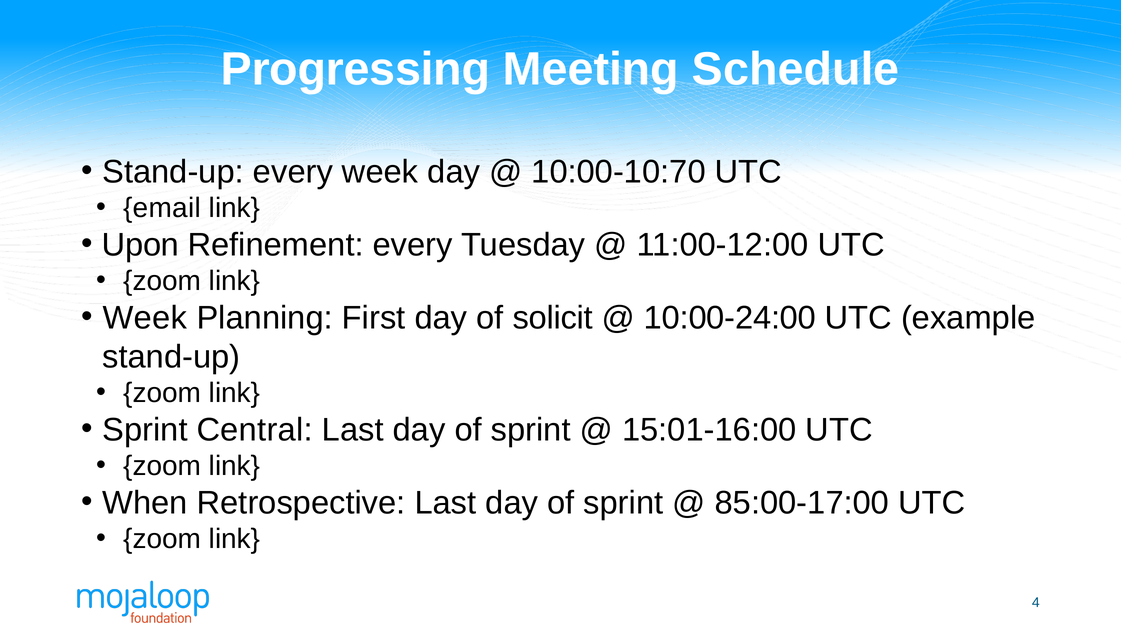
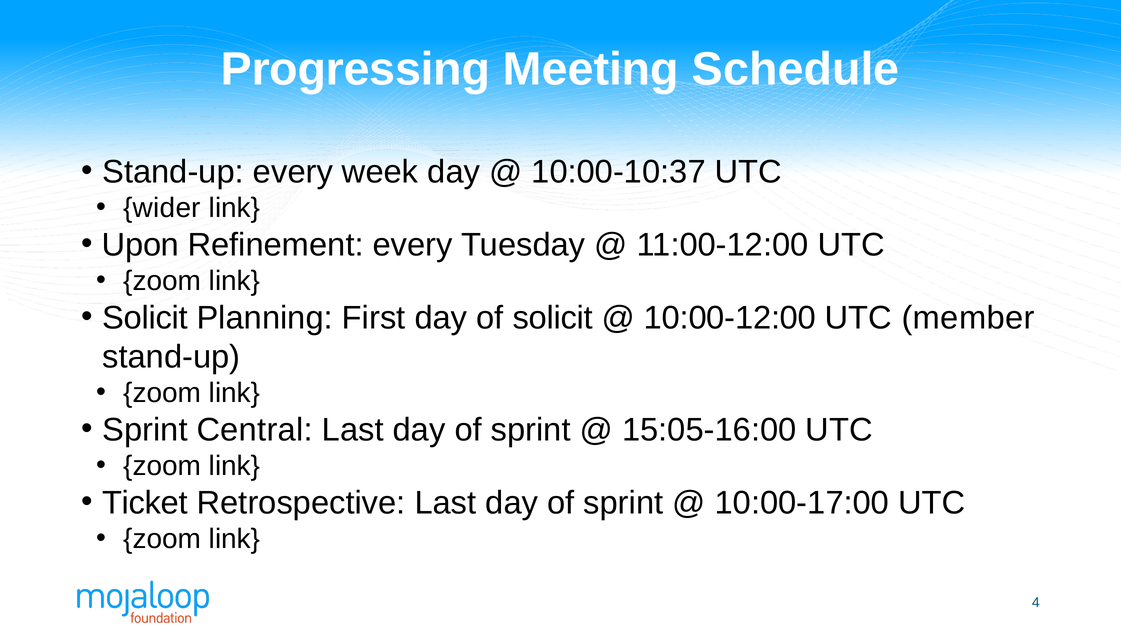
10:00-10:70: 10:00-10:70 -> 10:00-10:37 (619, 172)
email: email -> wider (162, 208)
Week: Week -> Solicit (145, 317)
10:00-24:00: 10:00-24:00 -> 10:00-12:00 (730, 317)
example: example -> member (968, 317)
15:01-16:00: 15:01-16:00 -> 15:05-16:00 (709, 430)
When: When -> Ticket (145, 502)
85:00-17:00: 85:00-17:00 -> 10:00-17:00 (802, 502)
